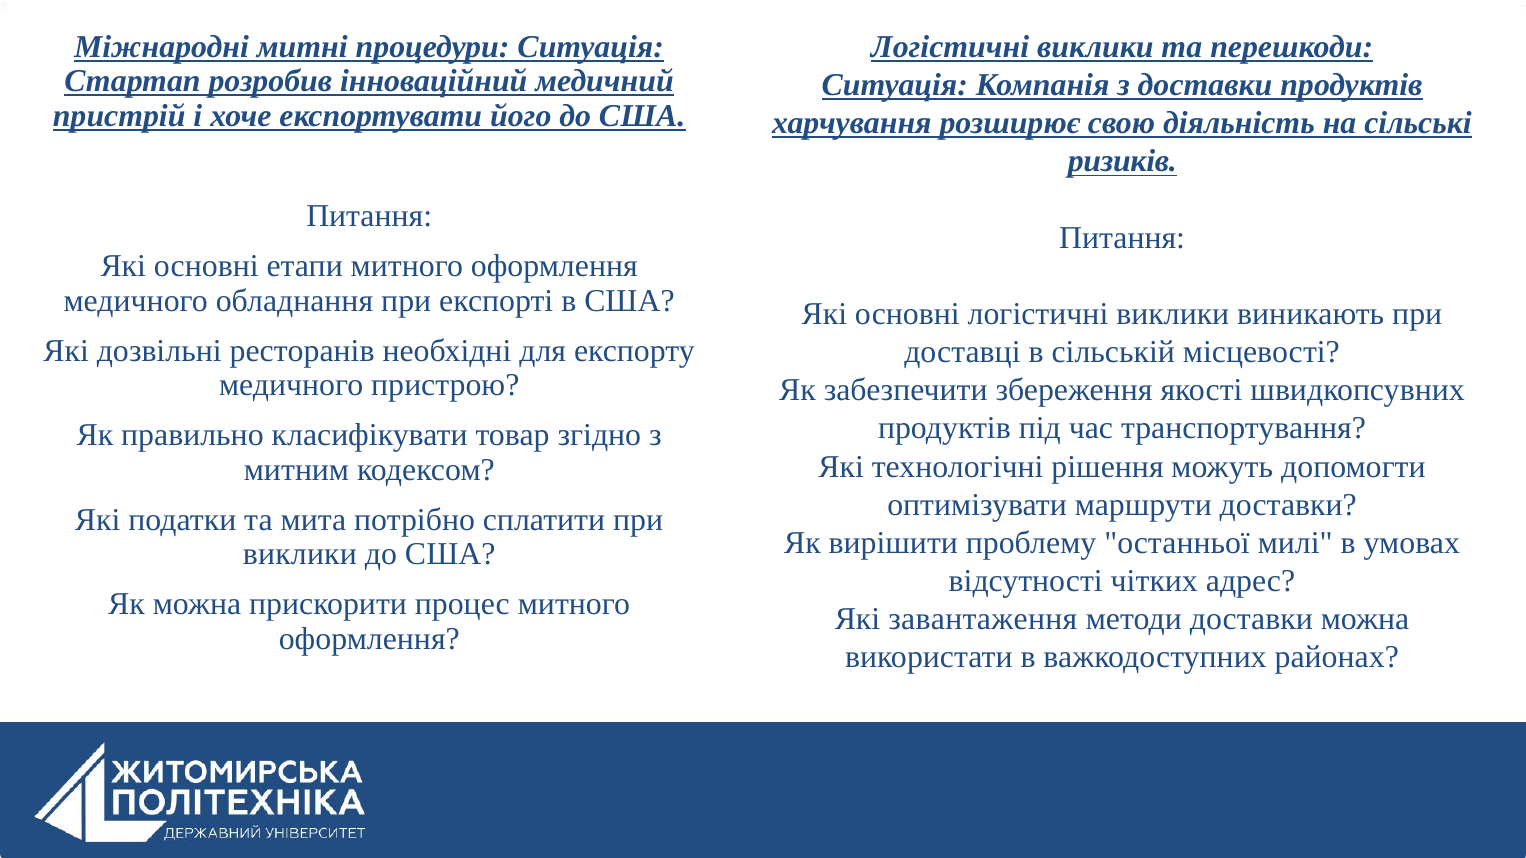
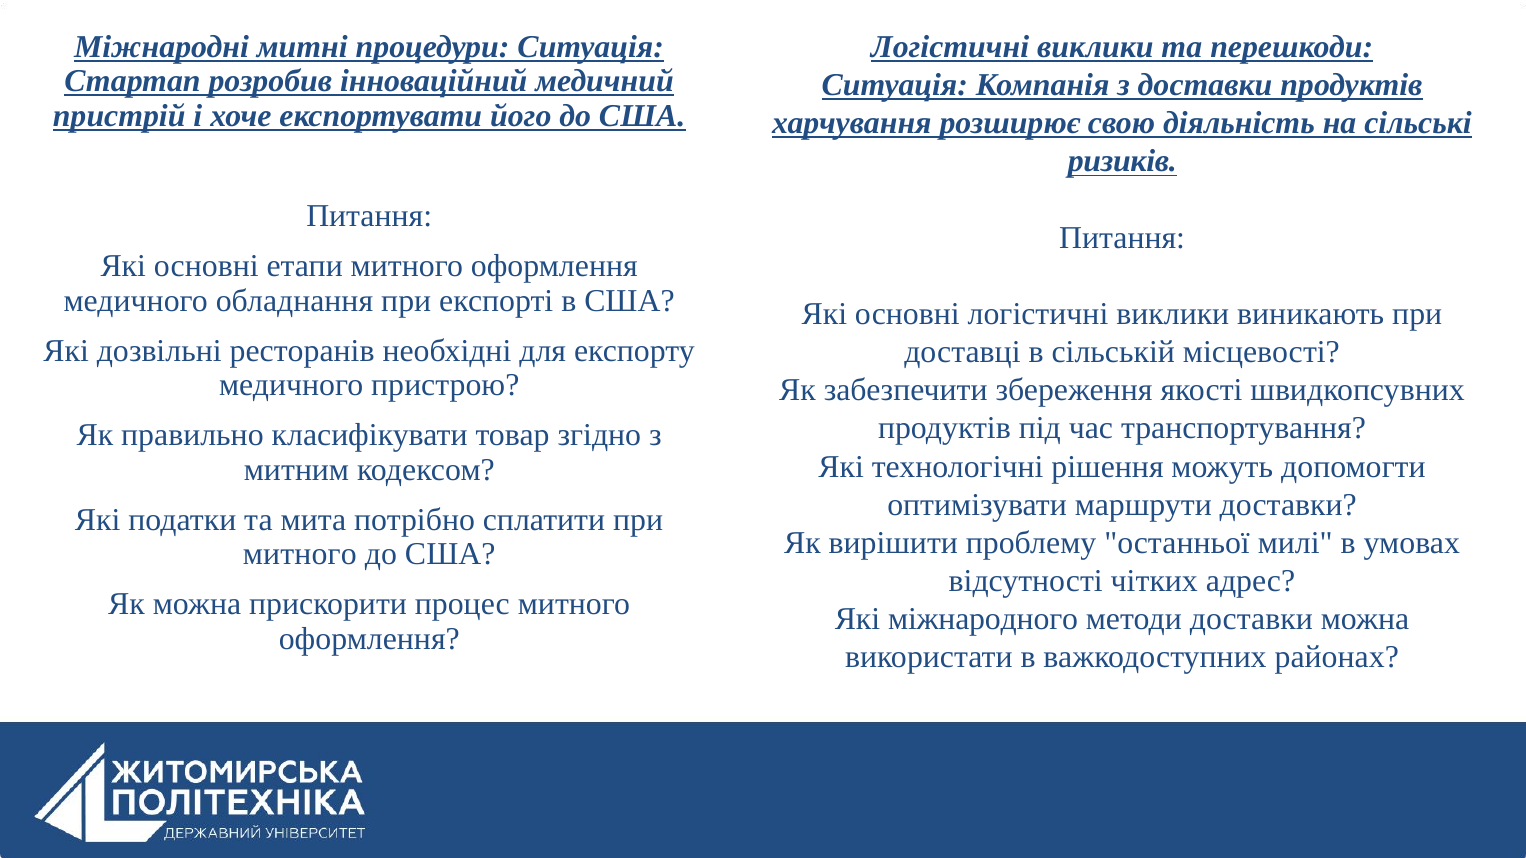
виклики: виклики -> митного (300, 554)
завантаження: завантаження -> міжнародного (983, 620)
